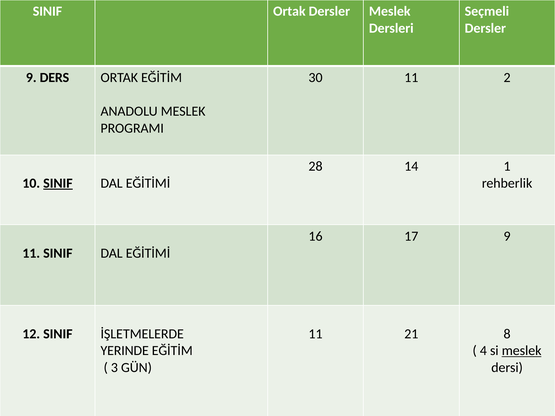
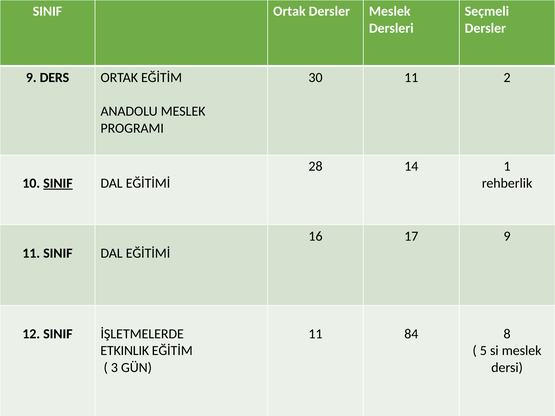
21: 21 -> 84 (411, 334)
YERINDE: YERINDE -> ETKINLIK (125, 351)
4: 4 -> 5 (483, 351)
meslek underline: present -> none (522, 351)
